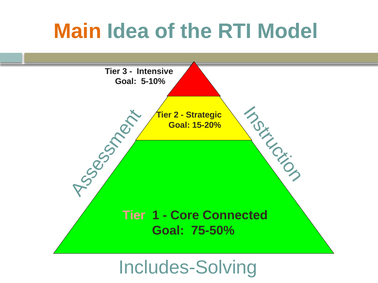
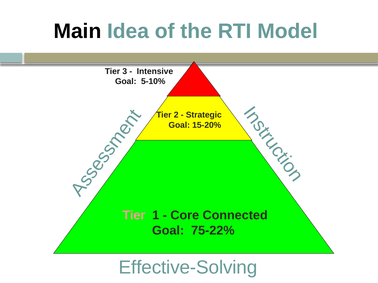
Main colour: orange -> black (77, 31)
75-50%: 75-50% -> 75-22% (213, 231)
Includes-Solving: Includes-Solving -> Effective-Solving (188, 268)
